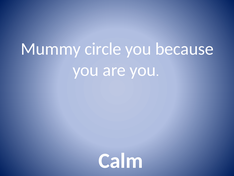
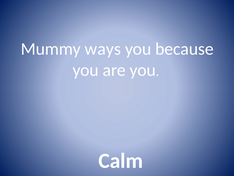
circle: circle -> ways (103, 49)
